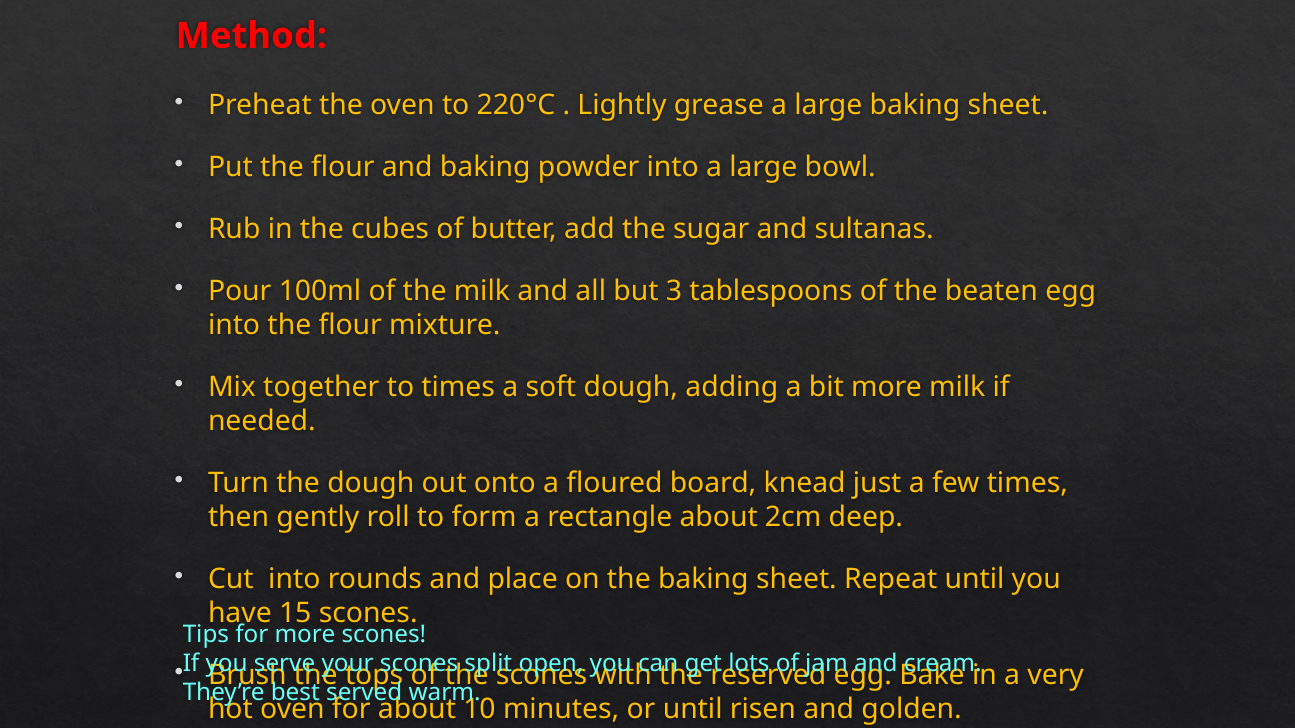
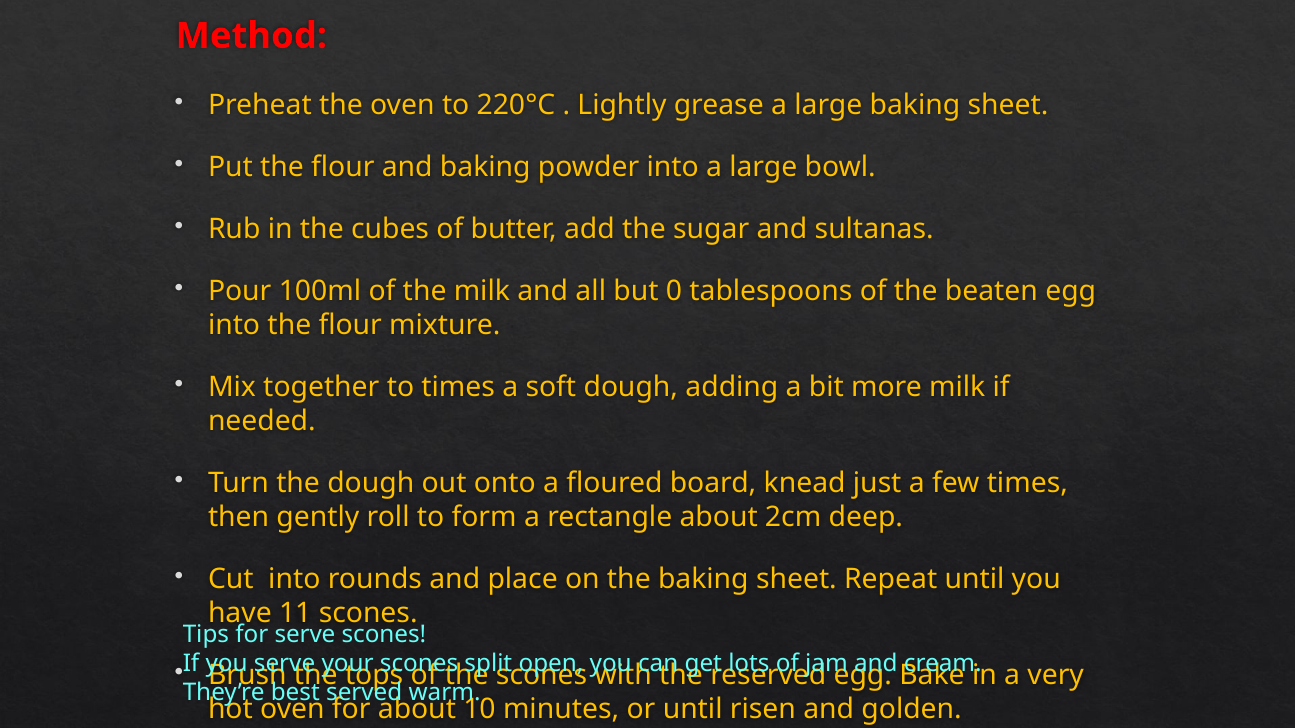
3: 3 -> 0 (674, 292)
15: 15 -> 11 (295, 614)
for more: more -> serve (305, 635)
